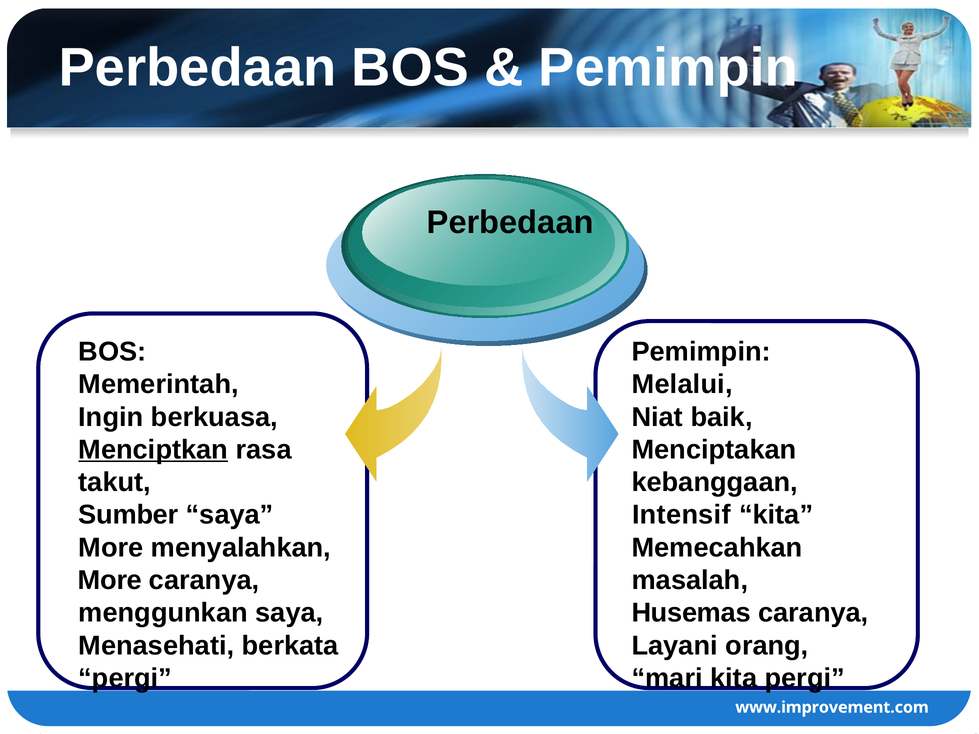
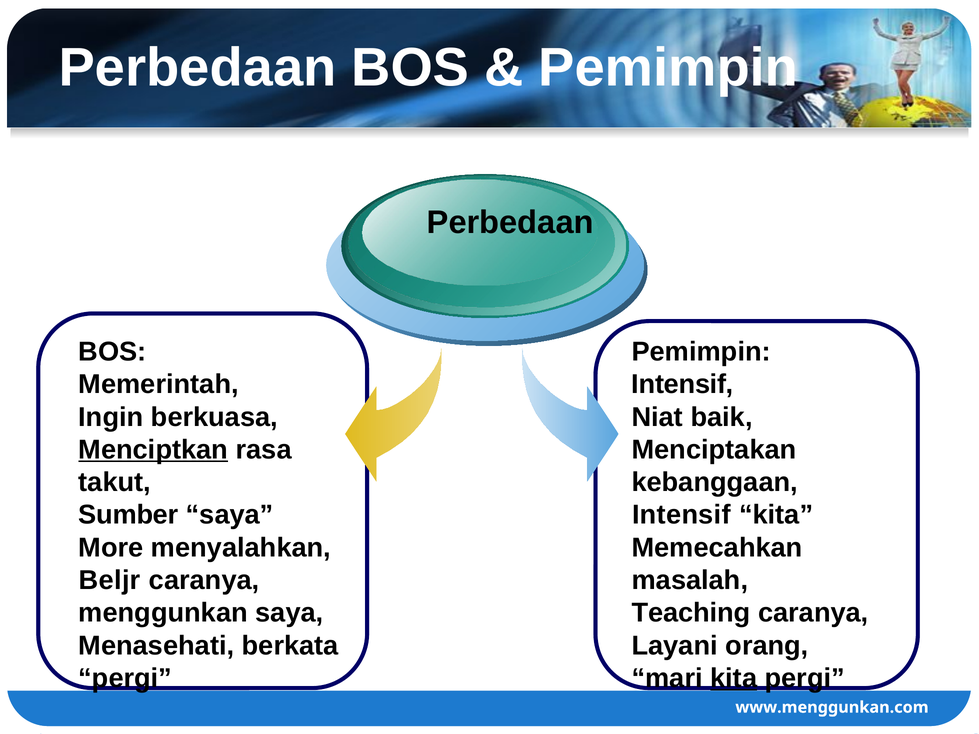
Melalui: Melalui -> Intensif (682, 385)
More: More -> Beljr (110, 580)
Husemas: Husemas -> Teaching (691, 613)
kita underline: none -> present (734, 678)
www.improvement.com: www.improvement.com -> www.menggunkan.com (832, 708)
